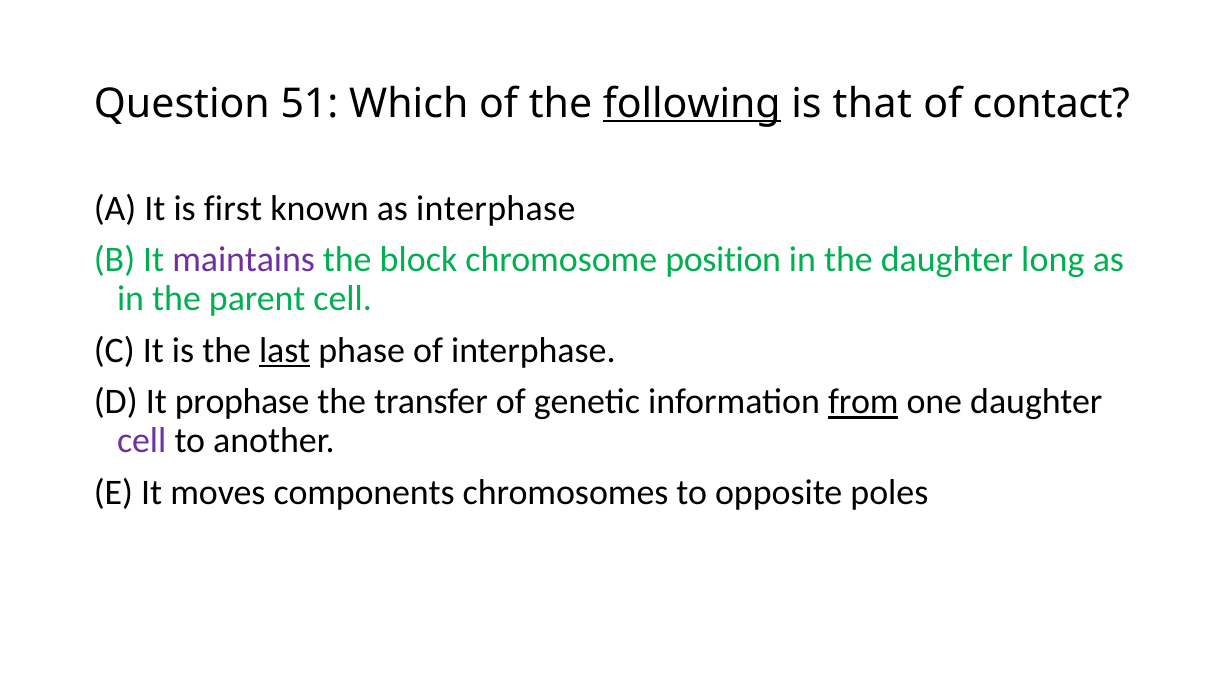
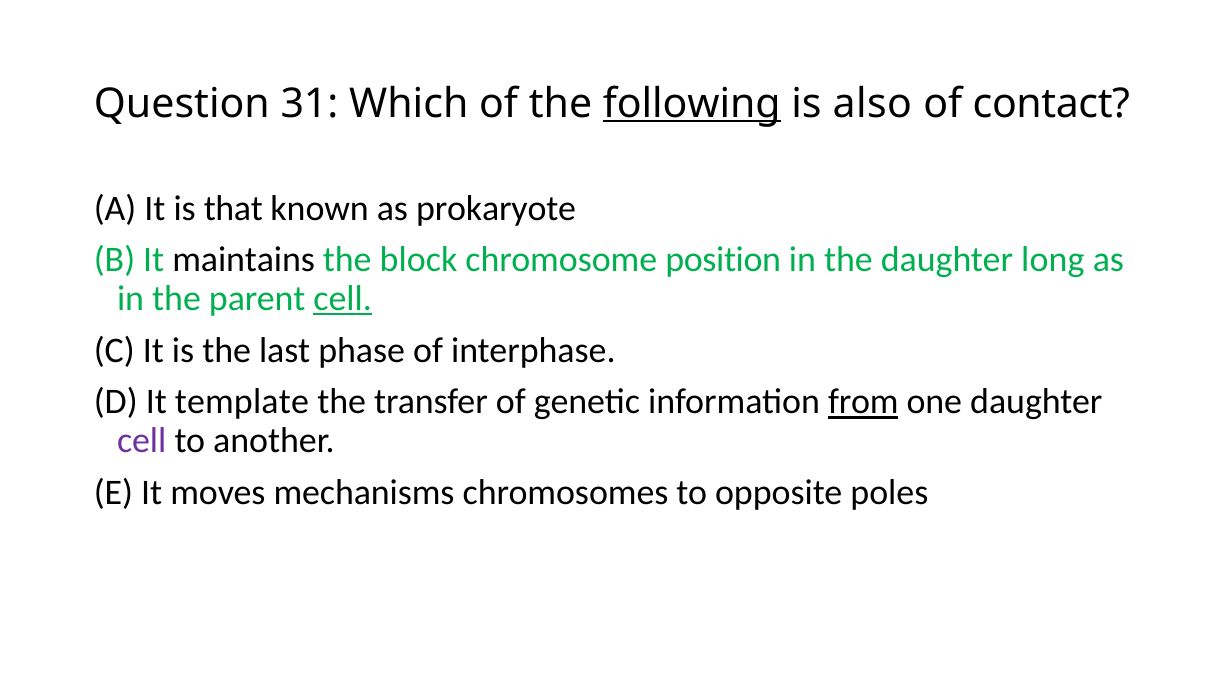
51: 51 -> 31 (309, 104)
that: that -> also (872, 104)
first: first -> that (233, 208)
as interphase: interphase -> prokaryote (496, 208)
maintains colour: purple -> black (244, 260)
cell underline: none -> present (343, 299)
last underline: present -> none (285, 350)
prophase: prophase -> template (242, 402)
components: components -> mechanisms (364, 493)
